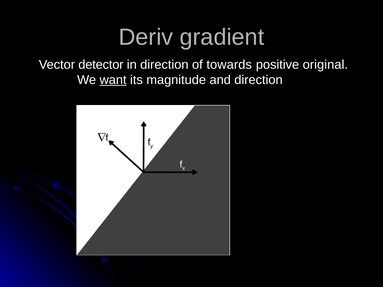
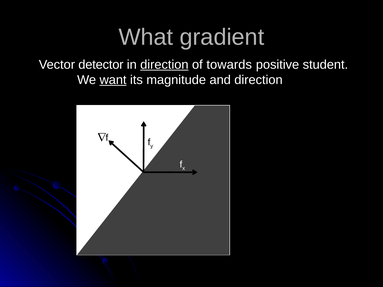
Deriv: Deriv -> What (146, 37)
direction underline: none -> present (164, 65)
original: original -> student (325, 65)
